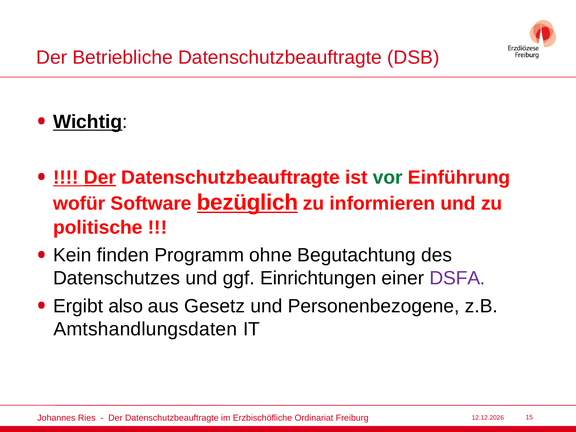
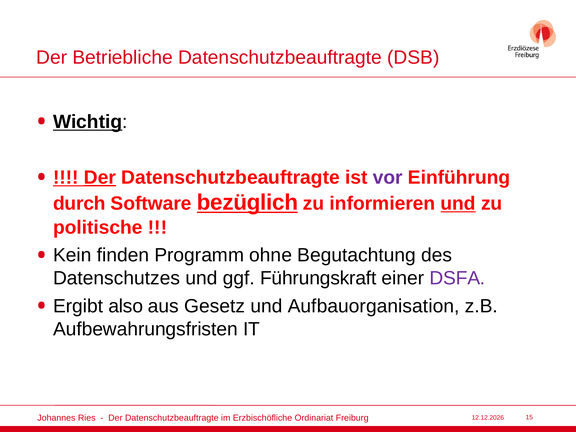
vor colour: green -> purple (388, 177)
wofür: wofür -> durch (79, 204)
und underline: none -> present (458, 204)
Einrichtungen: Einrichtungen -> Führungskraft (318, 278)
Personenbezogene: Personenbezogene -> Aufbauorganisation (374, 306)
Amtshandlungsdaten: Amtshandlungsdaten -> Aufbewahrungsfristen (145, 329)
